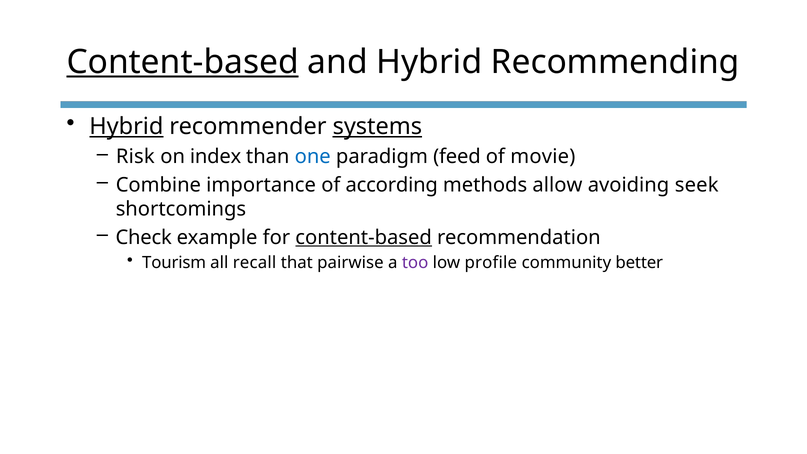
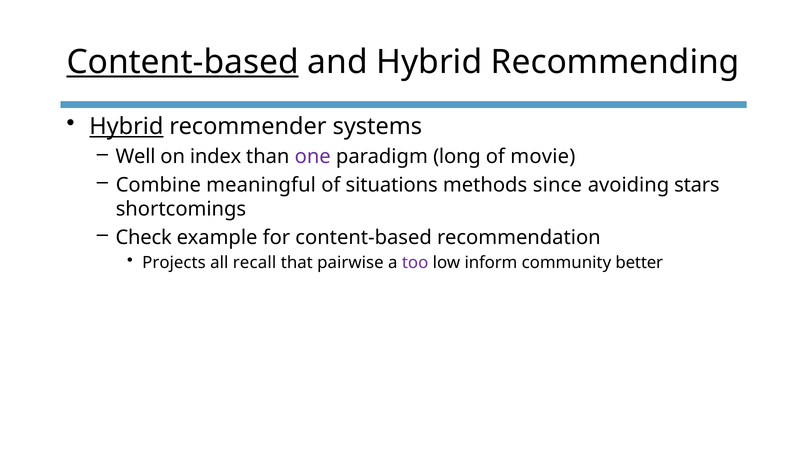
systems underline: present -> none (377, 127)
Risk: Risk -> Well (136, 157)
one colour: blue -> purple (313, 157)
feed: feed -> long (457, 157)
importance: importance -> meaningful (261, 185)
according: according -> situations (392, 185)
allow: allow -> since (557, 185)
seek: seek -> stars (697, 185)
content-based underline: present -> none (364, 237)
Tourism: Tourism -> Projects (174, 263)
profile: profile -> inform (491, 263)
